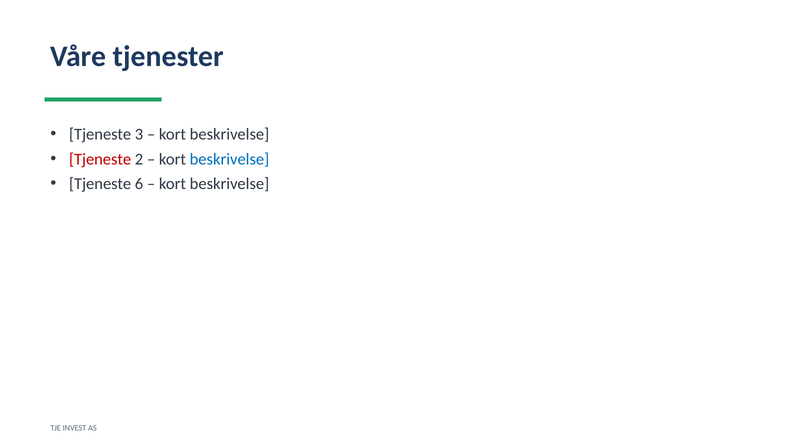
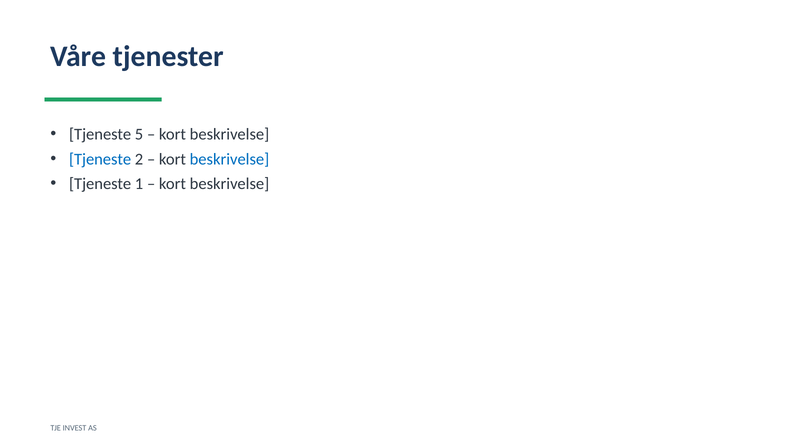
3: 3 -> 5 (139, 134)
Tjeneste colour: red -> blue (100, 159)
6: 6 -> 1 (139, 184)
